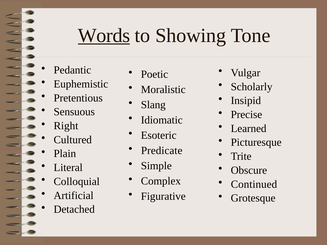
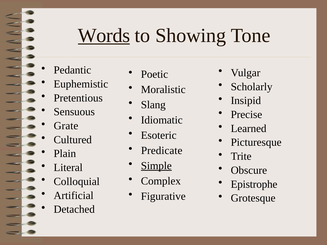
Right: Right -> Grate (66, 126)
Simple underline: none -> present (156, 166)
Continued: Continued -> Epistrophe (254, 184)
